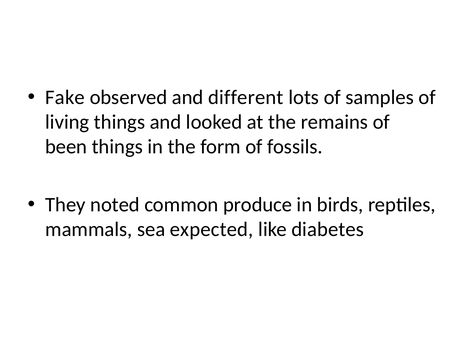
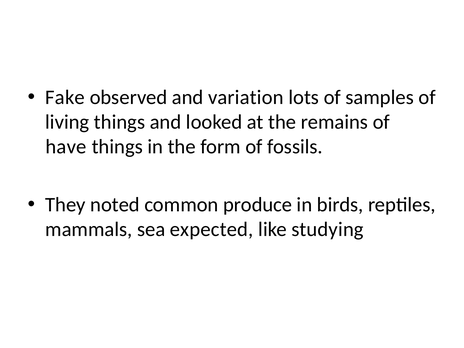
different: different -> variation (246, 97)
been: been -> have (66, 147)
diabetes: diabetes -> studying (328, 229)
